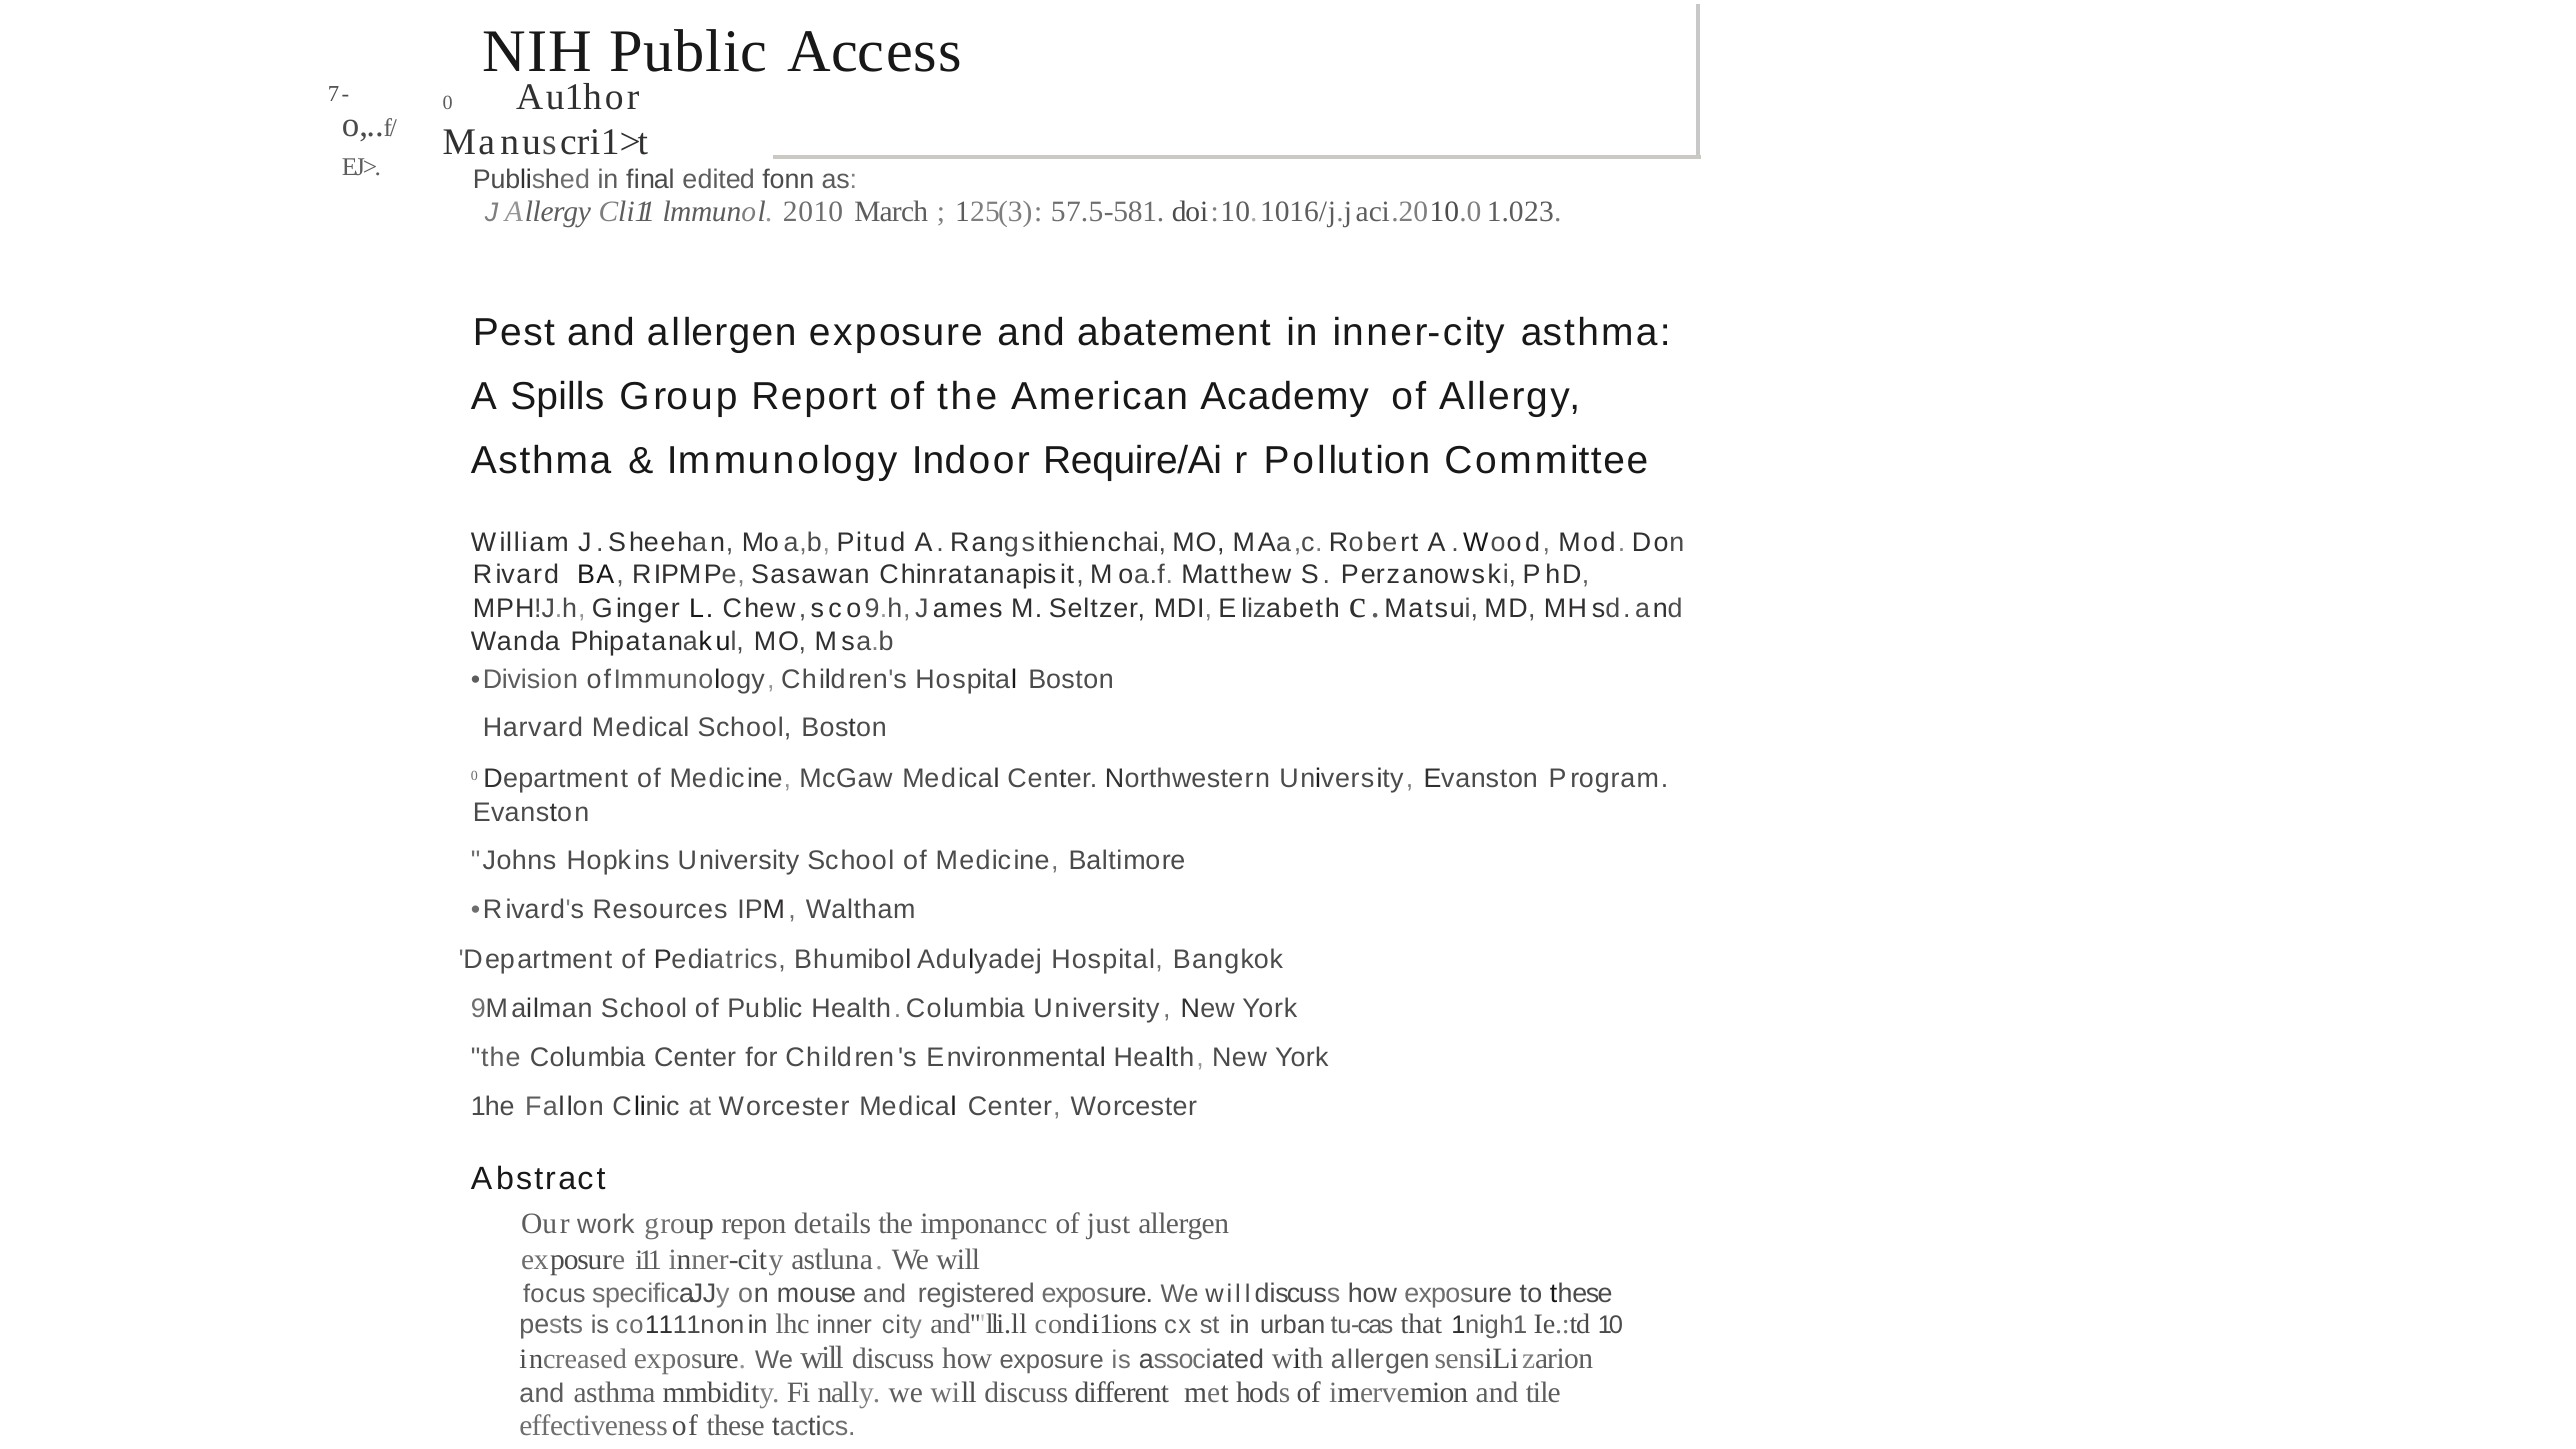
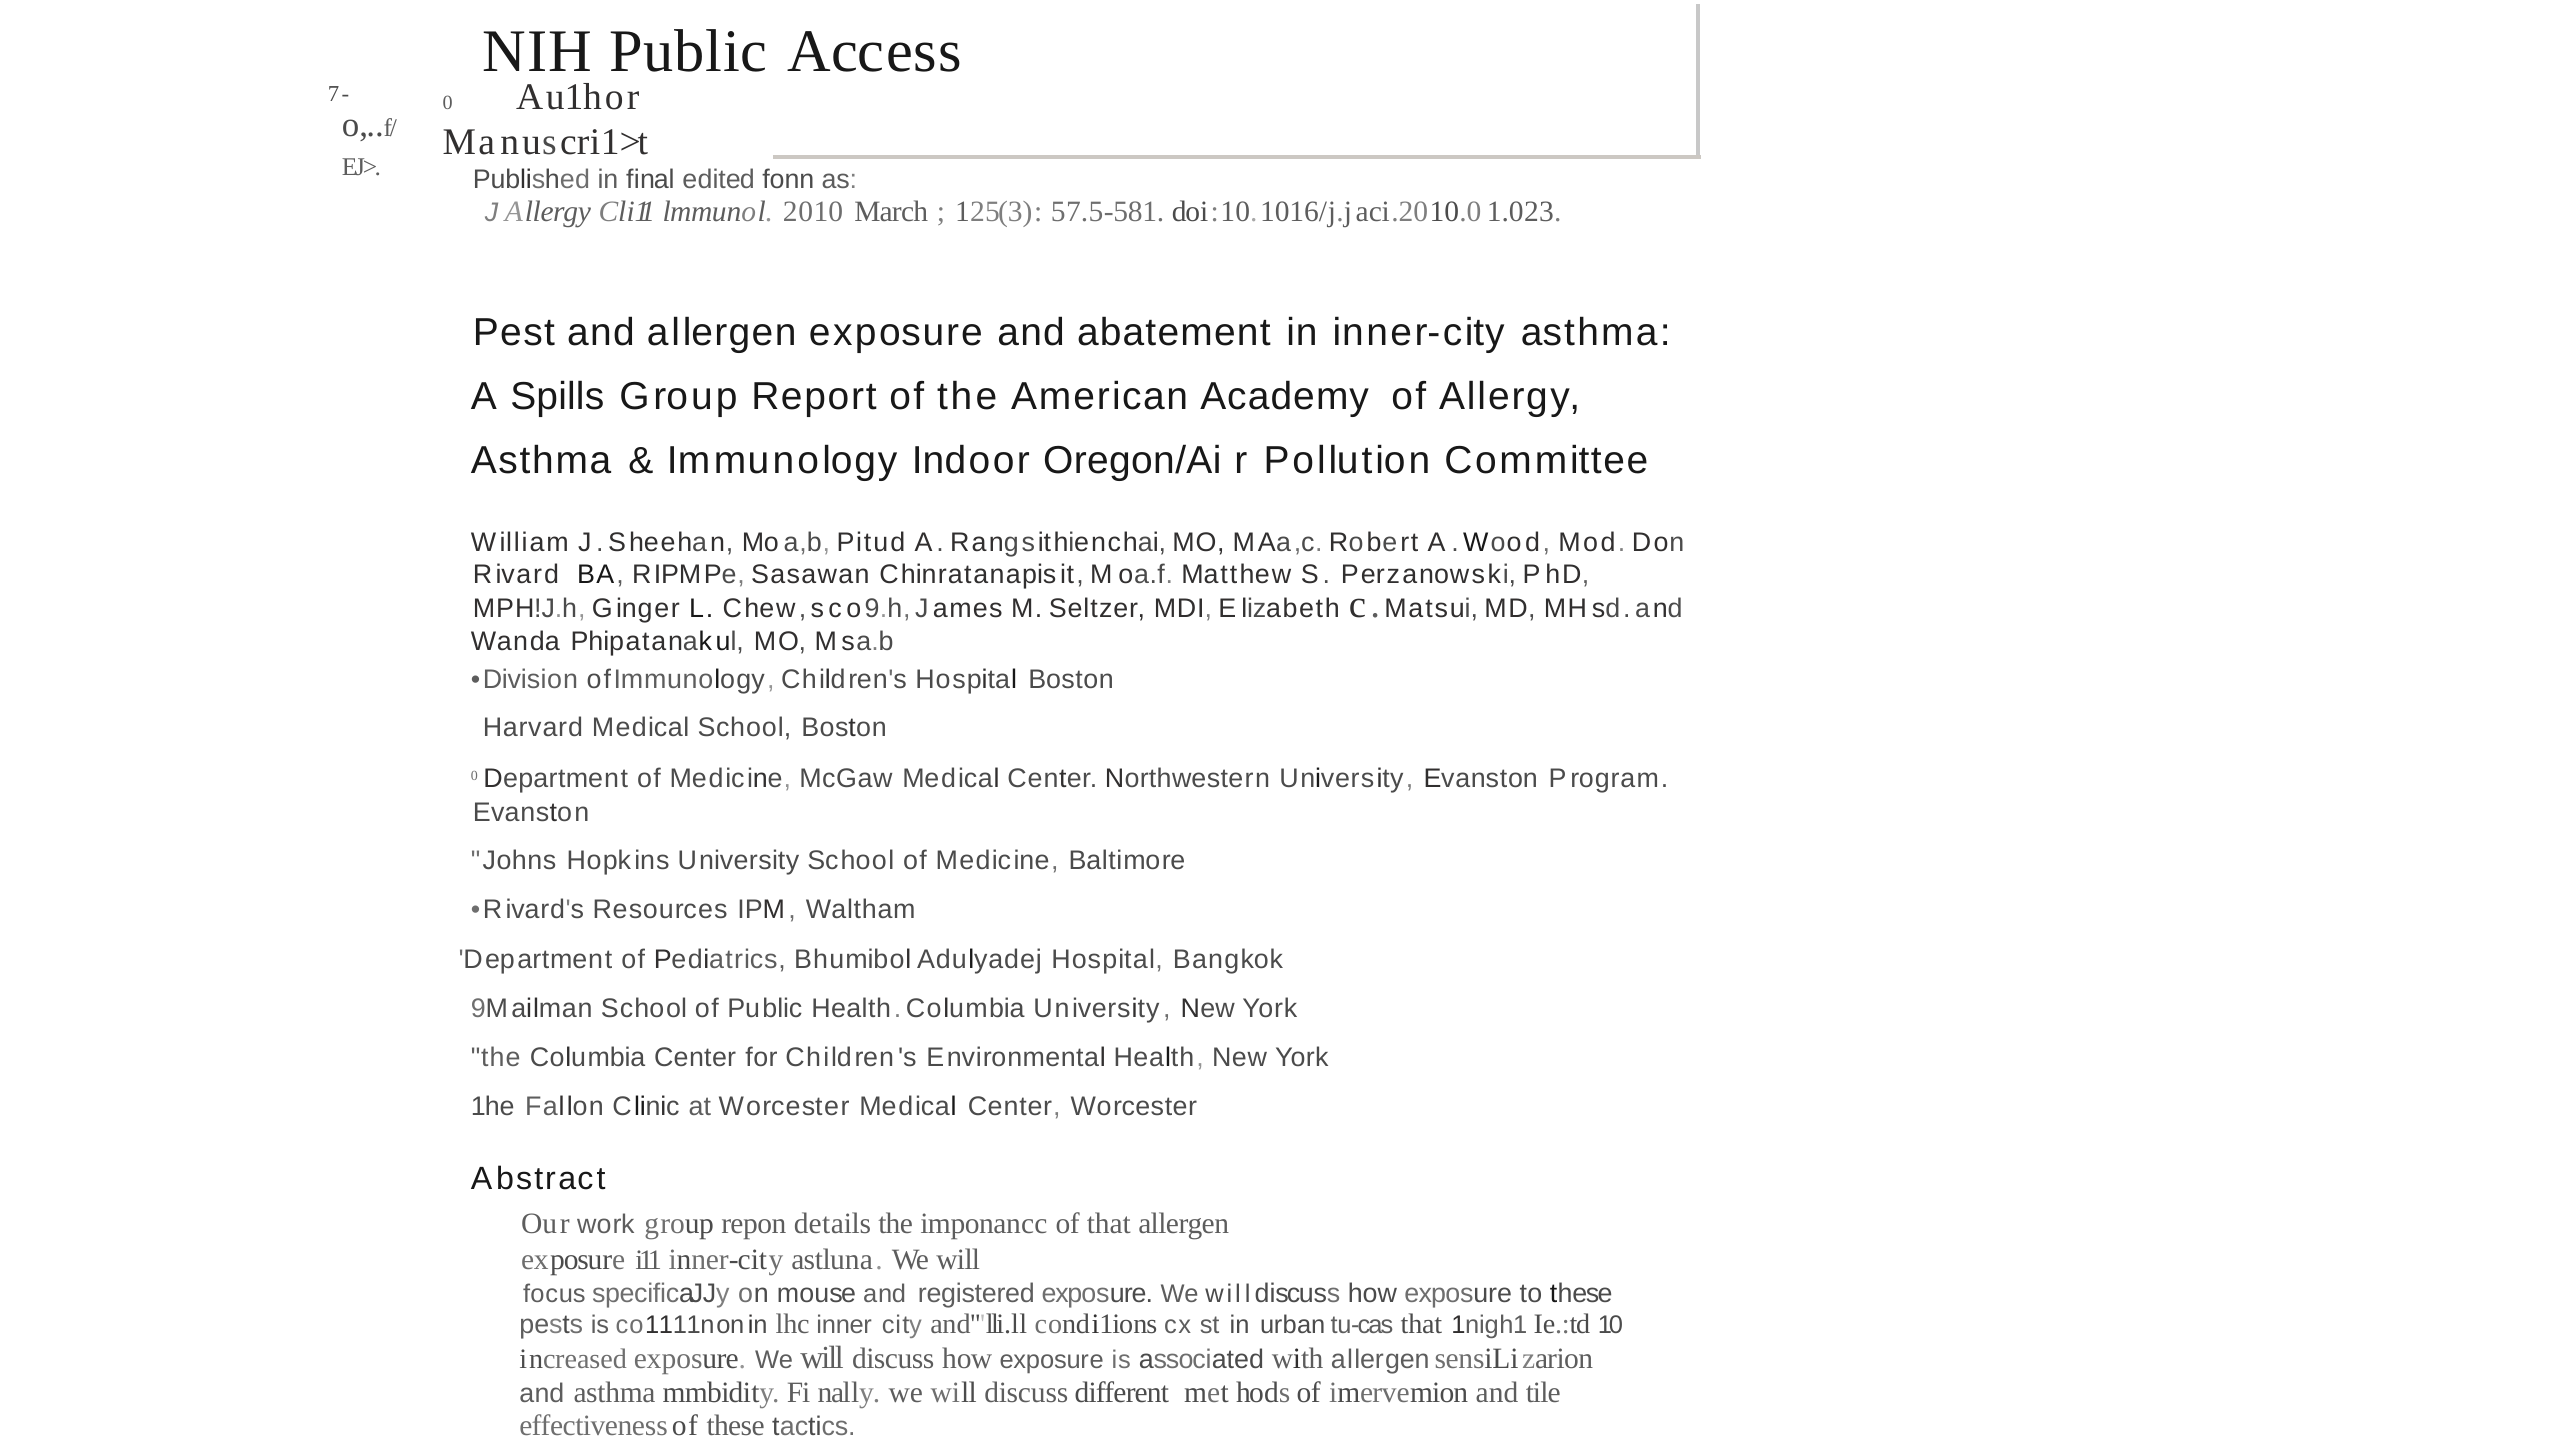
Require/Ai: Require/Ai -> Oregon/Ai (1132, 461)
of just: just -> that (1109, 1224)
